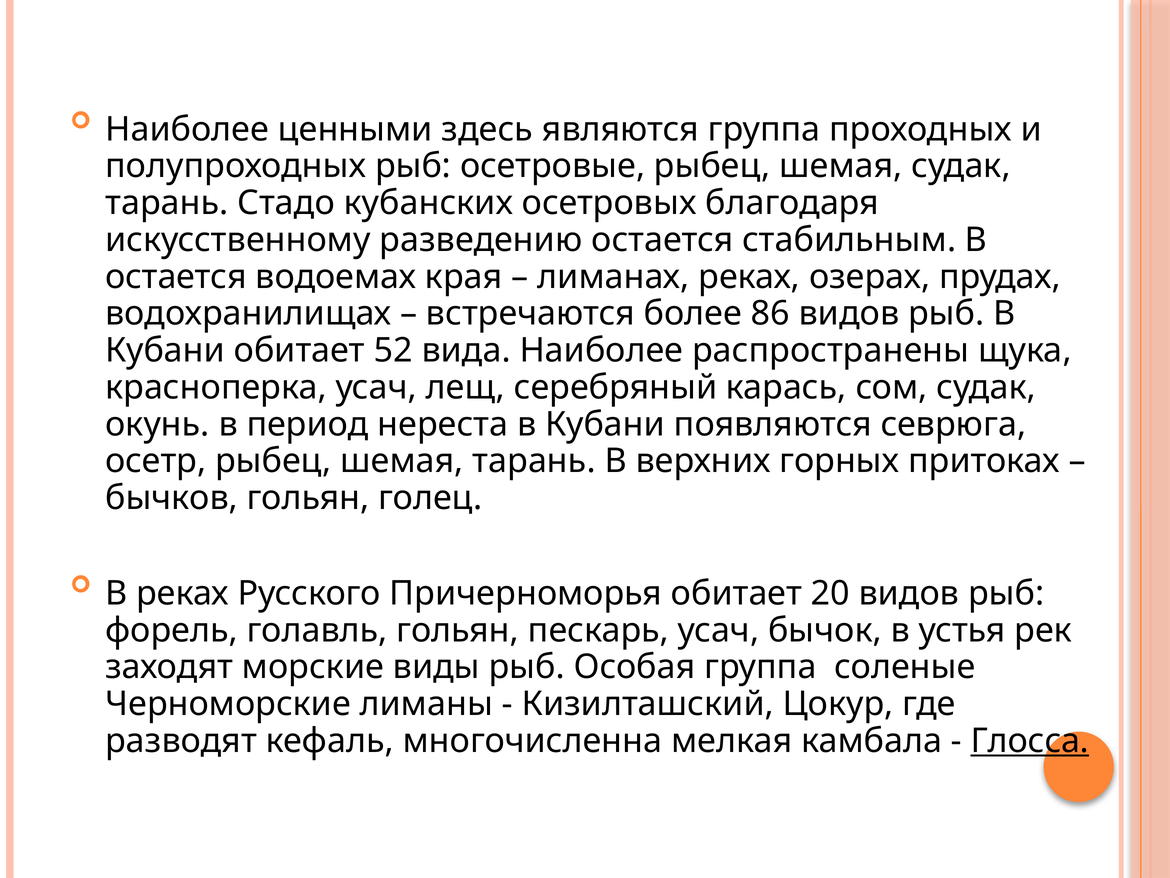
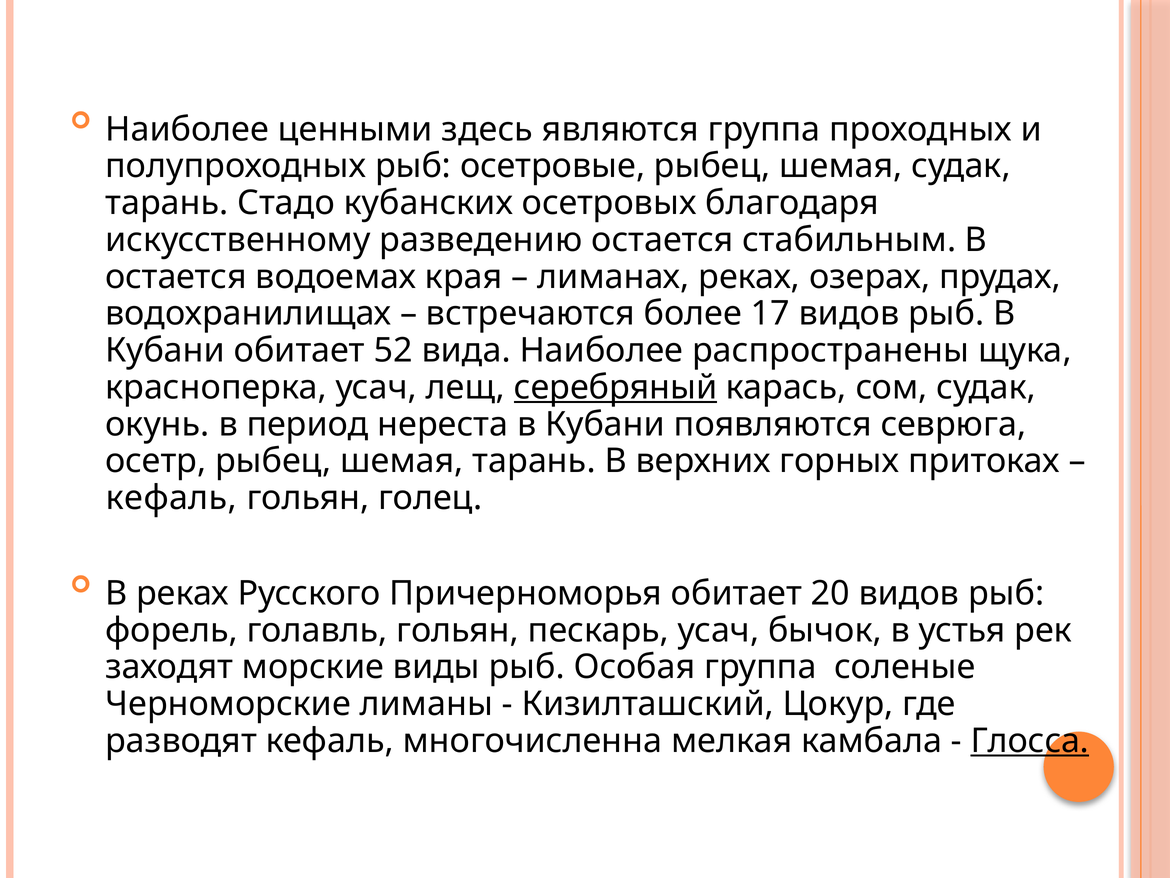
86: 86 -> 17 (770, 314)
серебряный underline: none -> present (616, 387)
бычков: бычков -> кефаль (171, 498)
